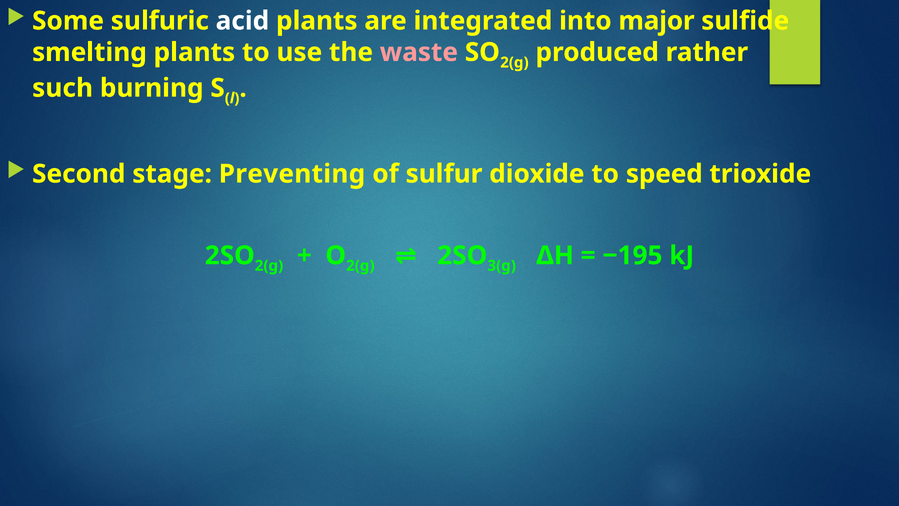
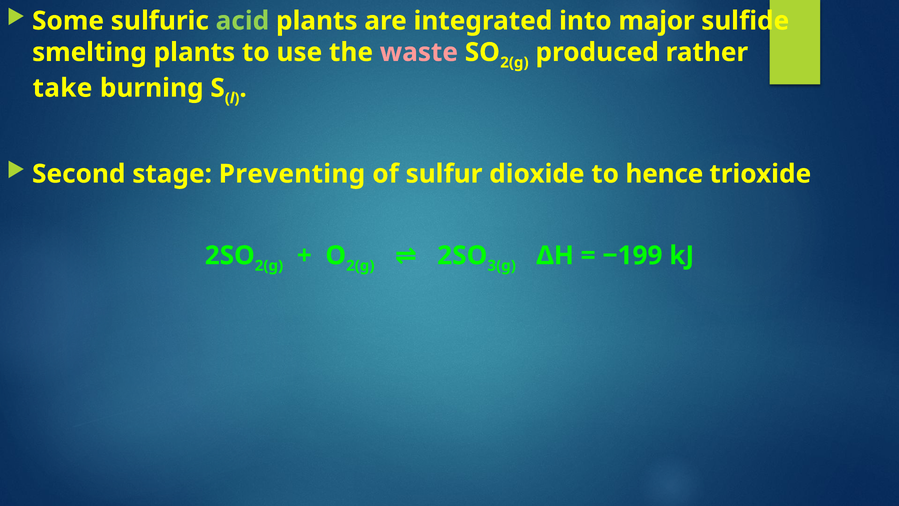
acid colour: white -> light green (242, 21)
such: such -> take (62, 88)
speed: speed -> hence (664, 174)
‒195: ‒195 -> ‒199 (632, 255)
